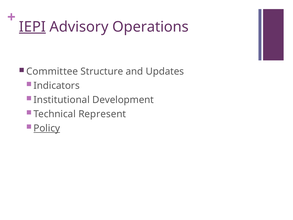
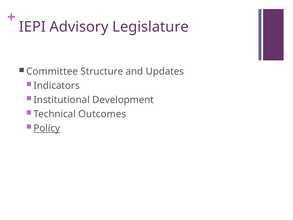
IEPI underline: present -> none (32, 27)
Operations: Operations -> Legislature (151, 27)
Represent: Represent -> Outcomes (102, 114)
